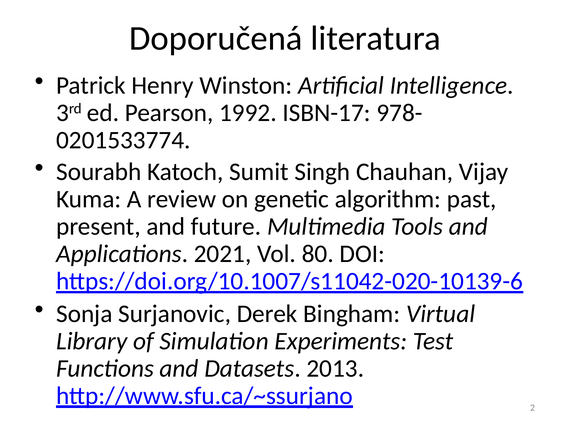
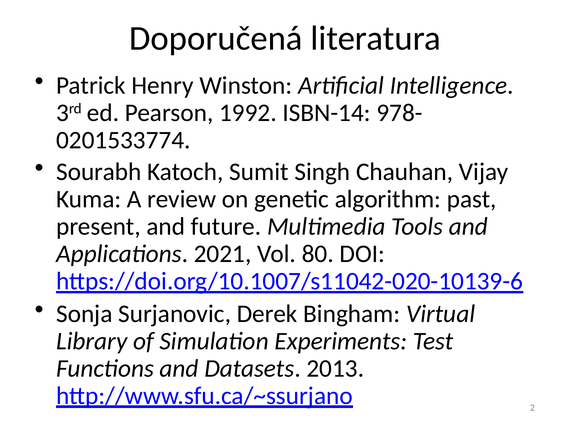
ISBN-17: ISBN-17 -> ISBN-14 (327, 113)
